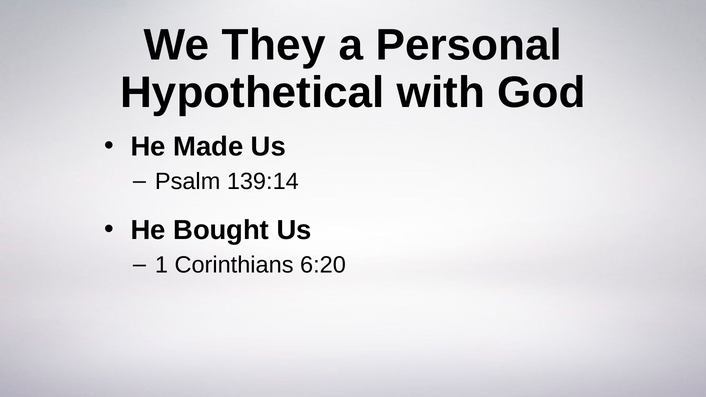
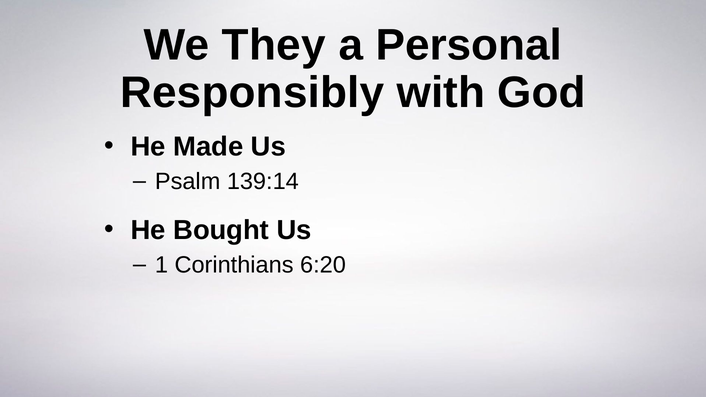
Hypothetical: Hypothetical -> Responsibly (252, 93)
